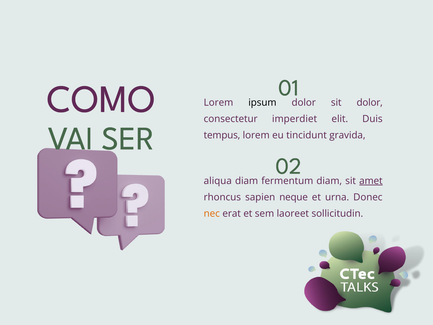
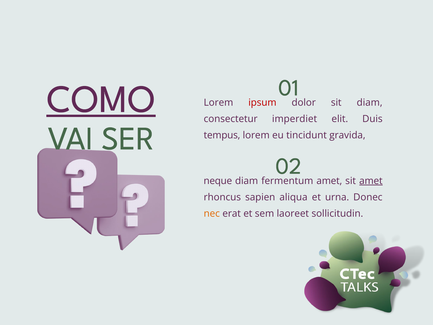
COMO underline: none -> present (101, 99)
ipsum colour: black -> red (262, 102)
sit dolor: dolor -> diam (370, 102)
aliqua: aliqua -> neque (218, 181)
fermentum diam: diam -> amet (329, 181)
neque: neque -> aliqua (294, 197)
